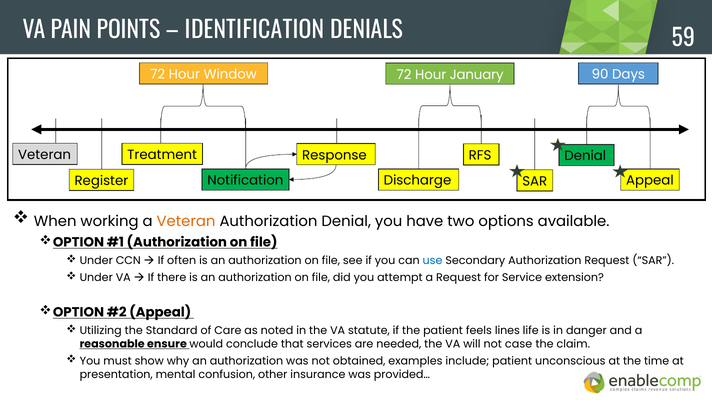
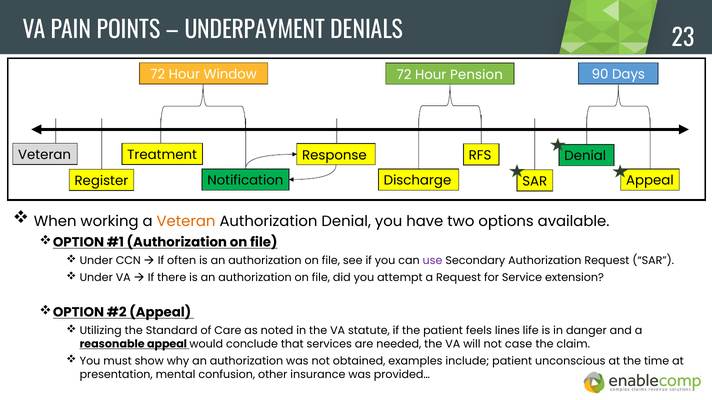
IDENTIFICATION: IDENTIFICATION -> UNDERPAYMENT (255, 31)
59: 59 -> 23 (683, 38)
January: January -> Pension (476, 75)
use colour: blue -> purple (433, 261)
reasonable ensure: ensure -> appeal (167, 344)
